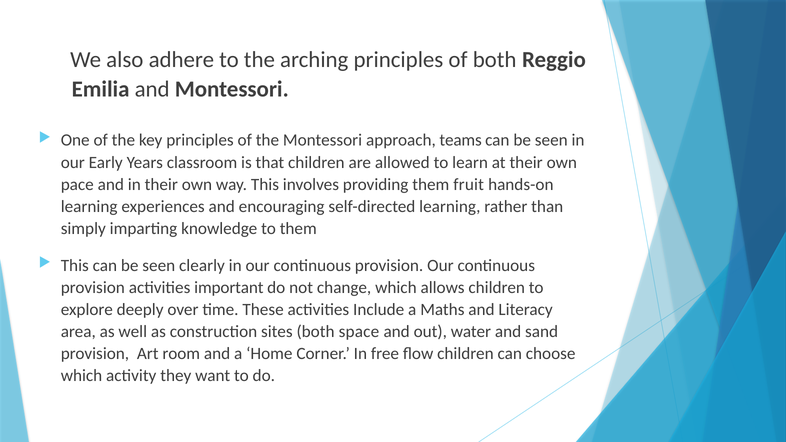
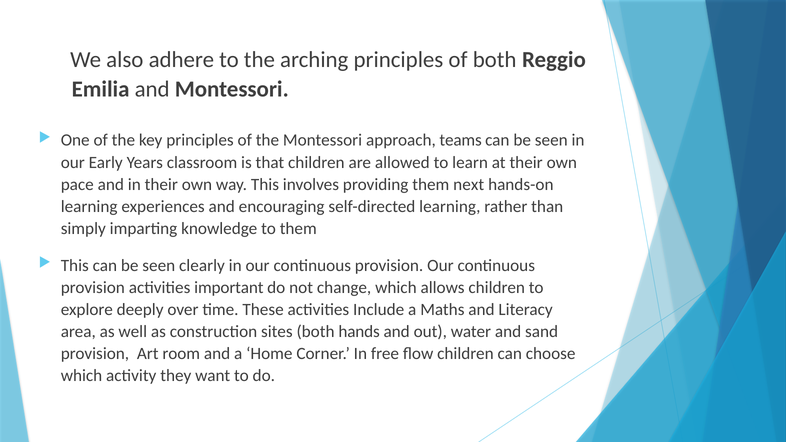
fruit: fruit -> next (469, 184)
space: space -> hands (359, 332)
